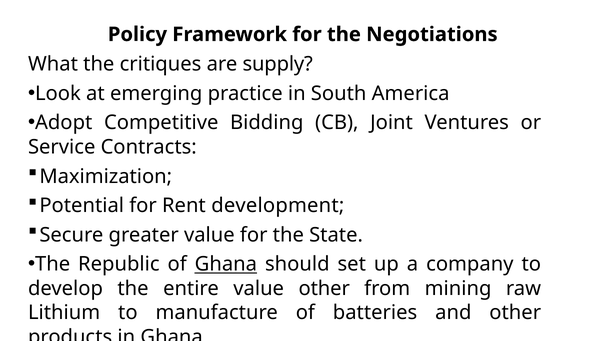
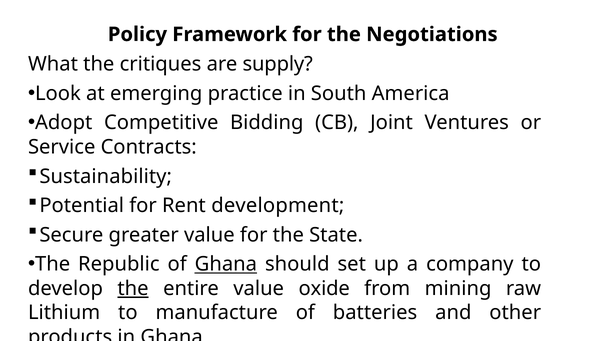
Maximization: Maximization -> Sustainability (106, 176)
the underline: none -> present (133, 288)
value other: other -> oxide (324, 288)
